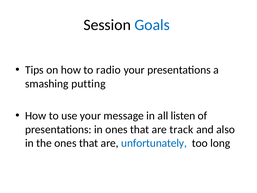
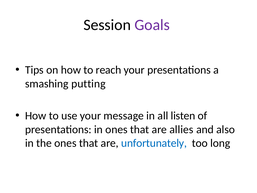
Goals colour: blue -> purple (152, 25)
radio: radio -> reach (109, 70)
track: track -> allies (181, 129)
